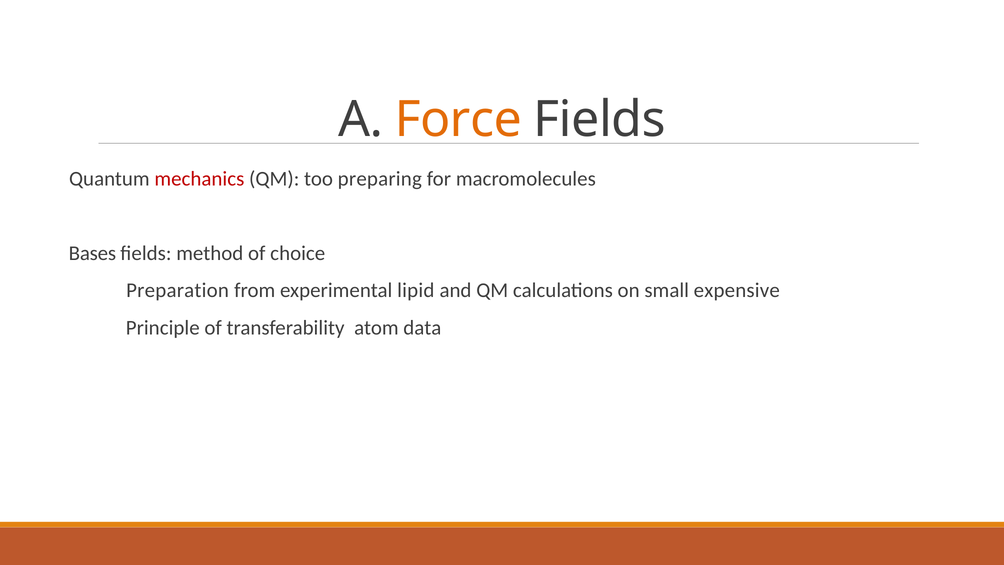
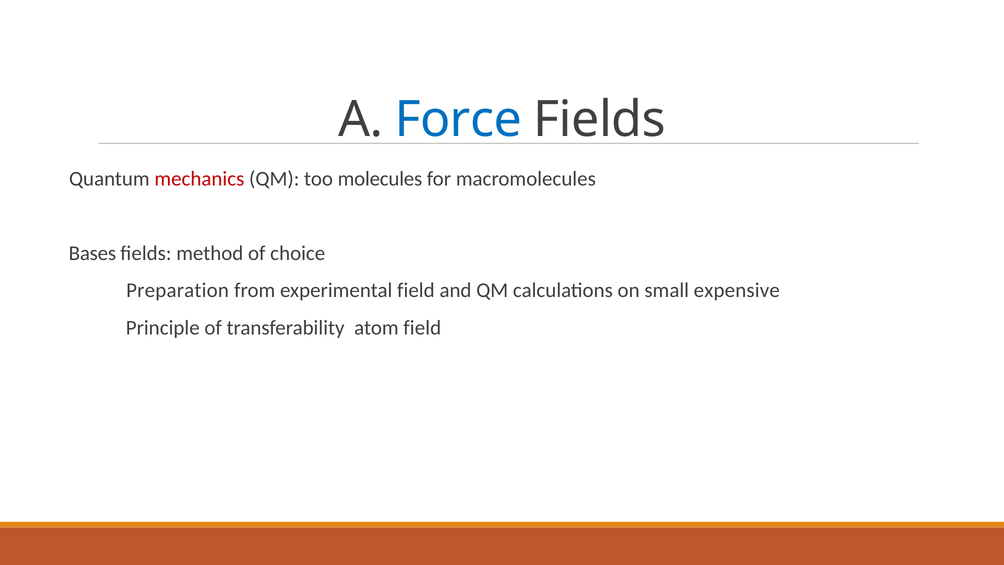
Force colour: orange -> blue (458, 120)
preparing: preparing -> molecules (380, 179)
experimental lipid: lipid -> field (416, 290)
atom data: data -> field (422, 328)
